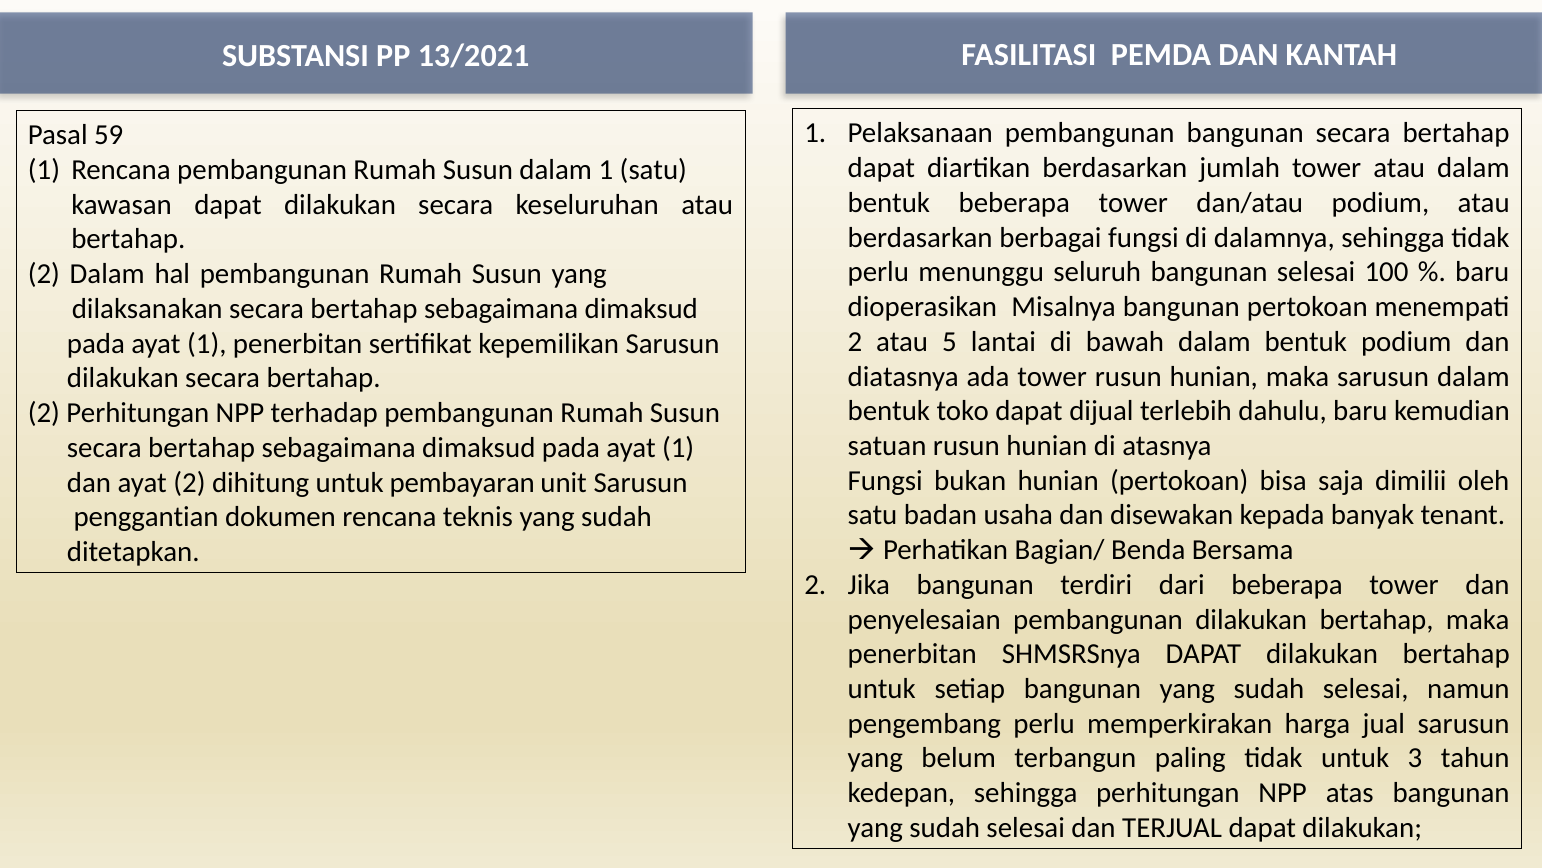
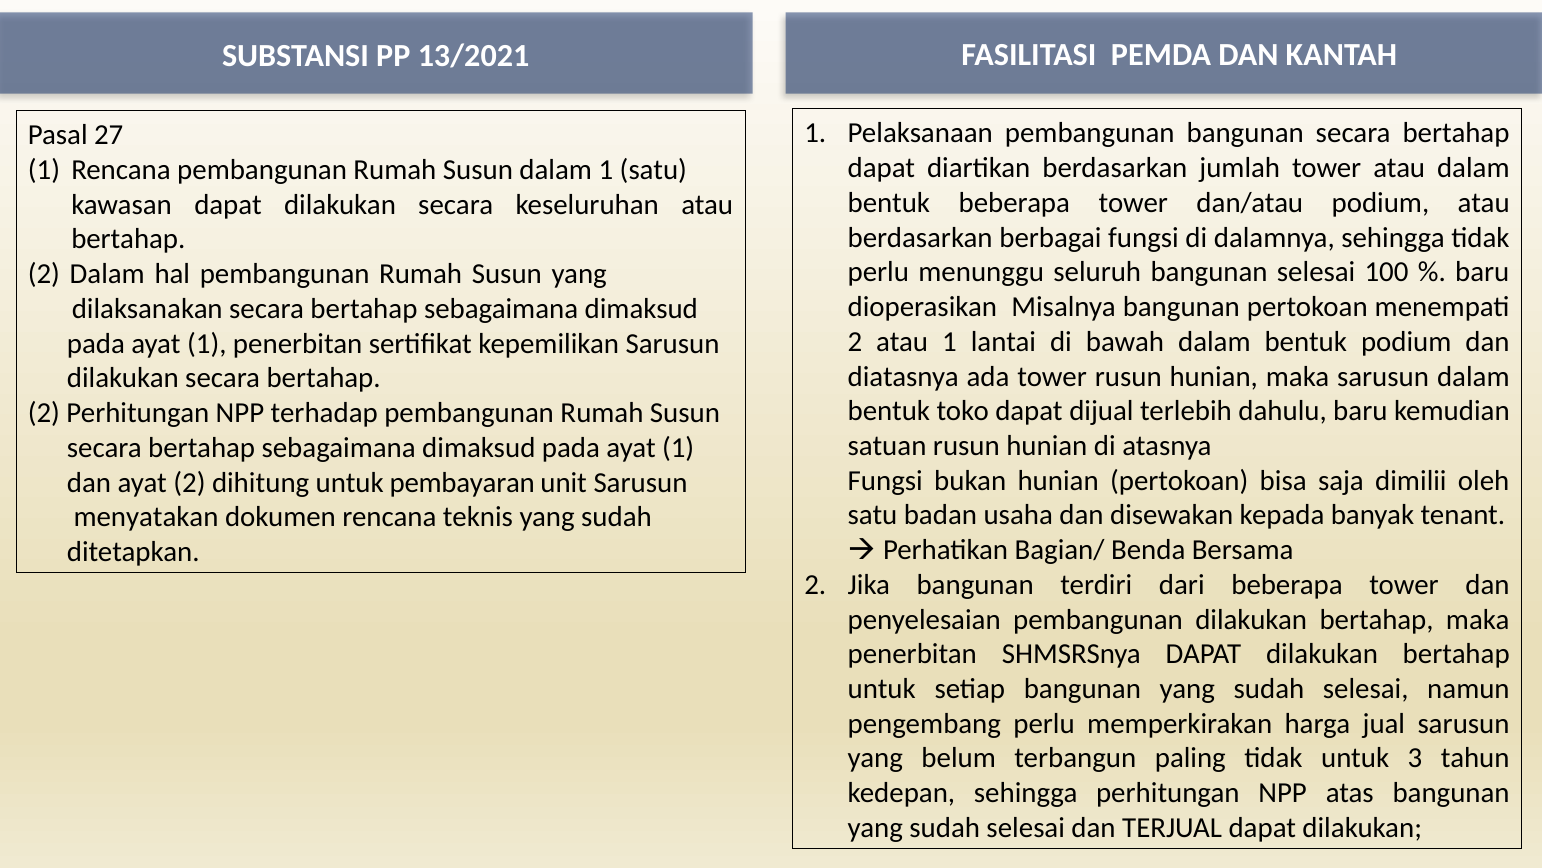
59: 59 -> 27 (109, 135)
atau 5: 5 -> 1 (950, 342)
penggantian: penggantian -> menyatakan (146, 517)
